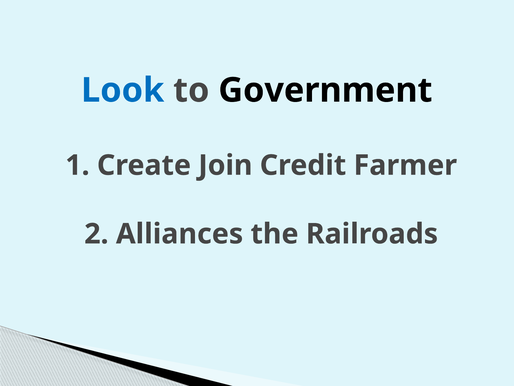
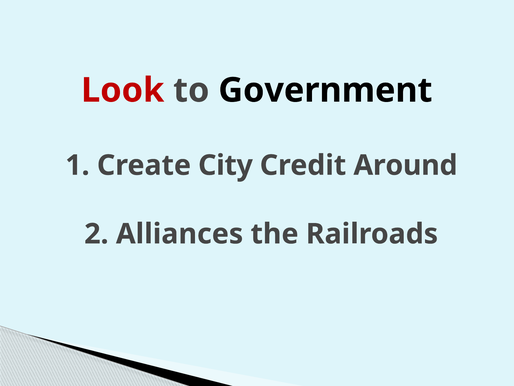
Look colour: blue -> red (123, 90)
Join: Join -> City (225, 165)
Farmer: Farmer -> Around (405, 165)
